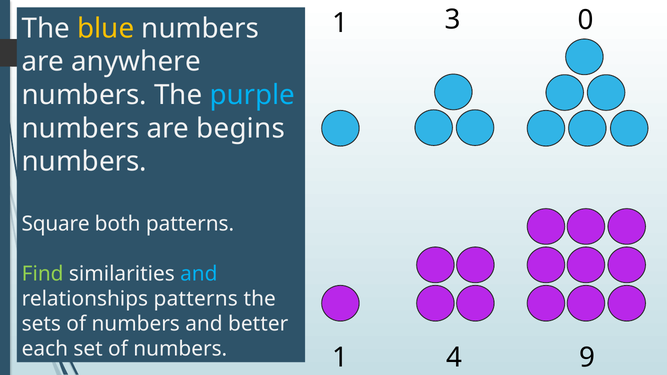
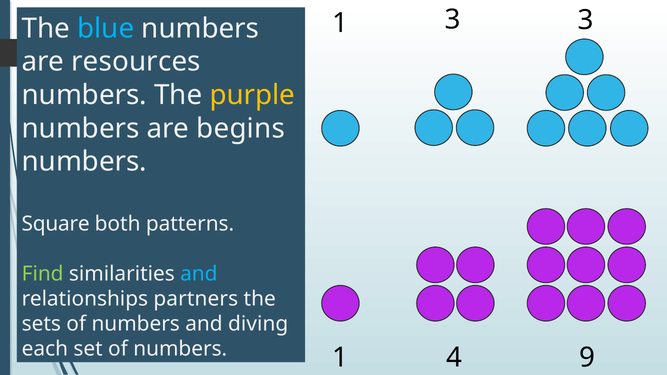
3 0: 0 -> 3 (586, 20)
blue colour: yellow -> light blue (106, 28)
anywhere: anywhere -> resources (136, 62)
purple colour: light blue -> yellow (252, 95)
relationships patterns: patterns -> partners (196, 299)
better: better -> diving (258, 324)
